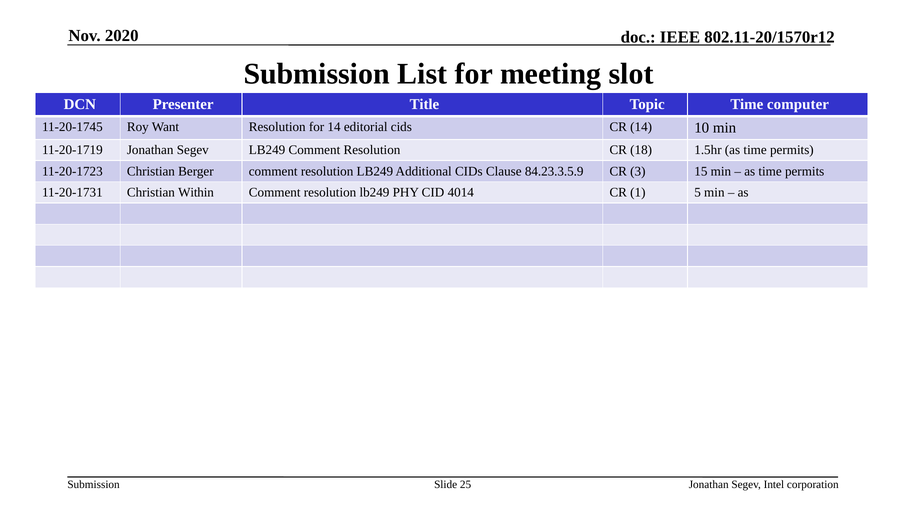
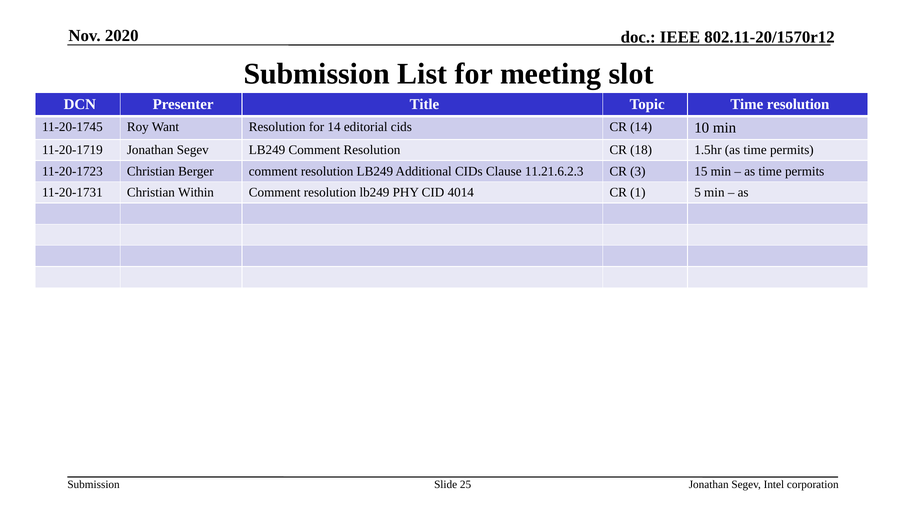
Time computer: computer -> resolution (798, 105)
84.23.3.5.9: 84.23.3.5.9 -> 11.21.6.2.3 (554, 171)
